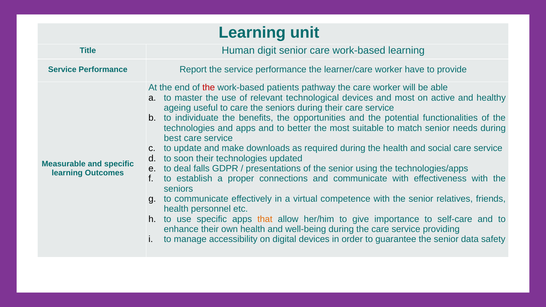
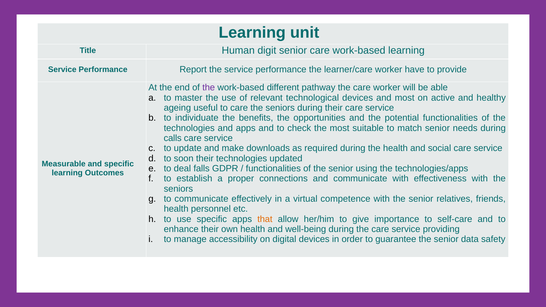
the colour: red -> purple (209, 88)
patients: patients -> different (283, 88)
better: better -> check (299, 128)
best: best -> calls (173, 138)
presentations: presentations -> functionalities (273, 169)
